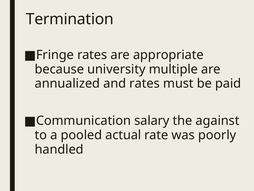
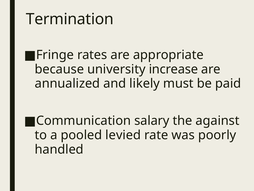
multiple: multiple -> increase (173, 69)
and rates: rates -> likely (145, 83)
actual: actual -> levied (123, 135)
